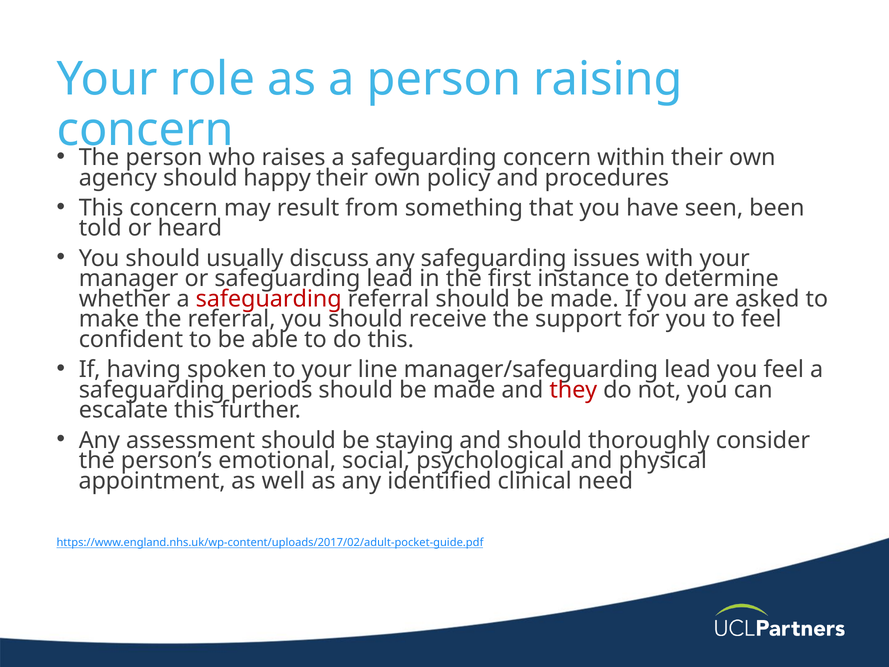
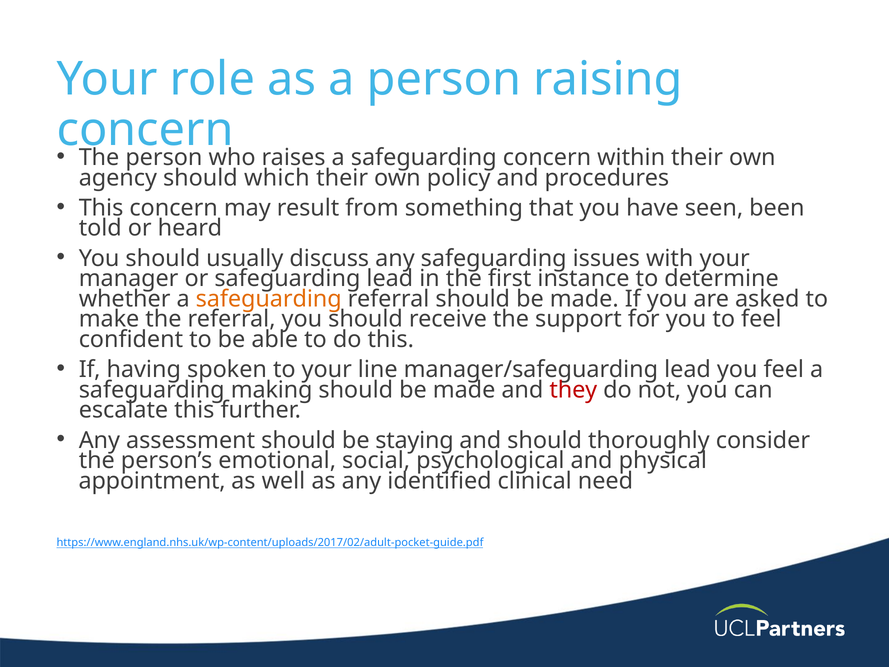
happy: happy -> which (277, 178)
safeguarding colour: red -> orange (269, 299)
periods: periods -> making (272, 390)
